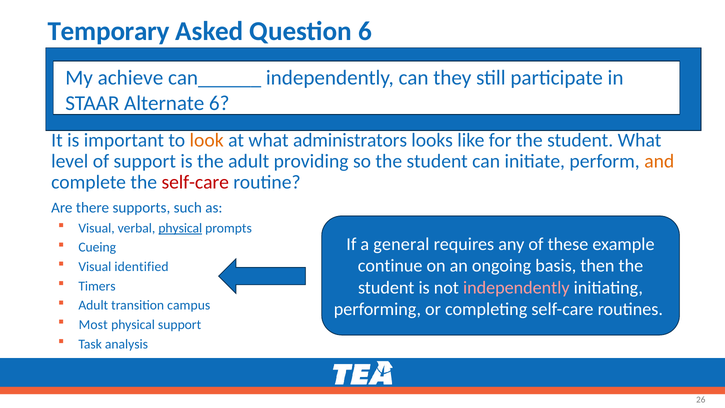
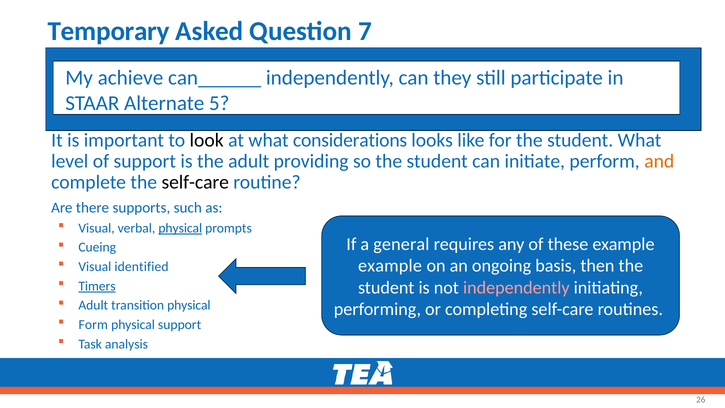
Question 6: 6 -> 7 (365, 31)
Alternate 6: 6 -> 5 (219, 103)
look colour: orange -> black (207, 140)
administrators: administrators -> considerations (350, 140)
self-care colour: red -> black (195, 182)
continue: continue -> example (390, 266)
Timers underline: none -> present (97, 286)
transition campus: campus -> physical (189, 305)
Most: Most -> Form (93, 325)
